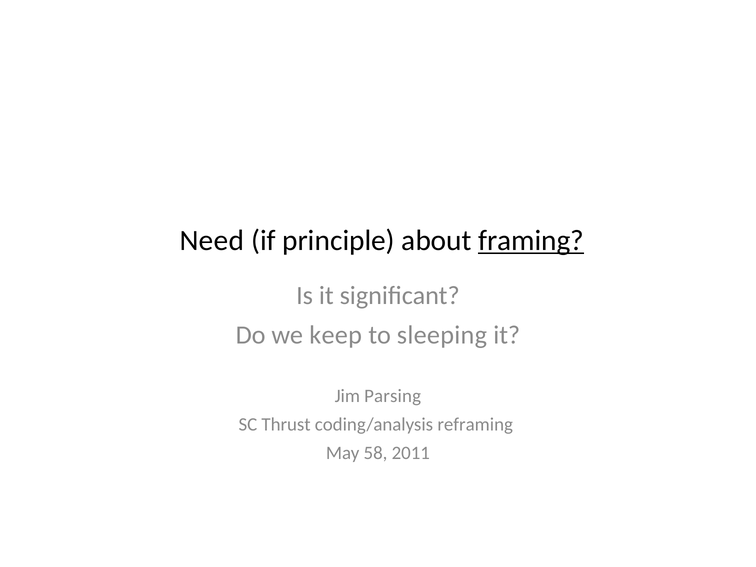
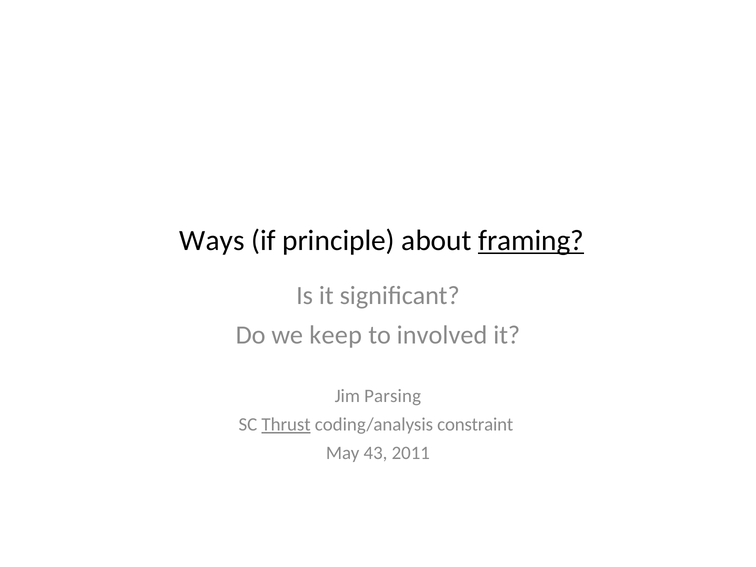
Need: Need -> Ways (212, 241)
sleeping: sleeping -> involved (442, 335)
Thrust underline: none -> present (286, 425)
reframing: reframing -> constraint (475, 425)
58: 58 -> 43 (376, 453)
